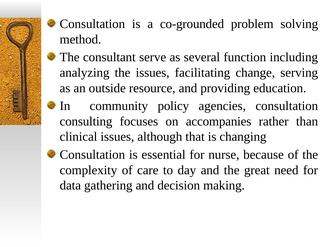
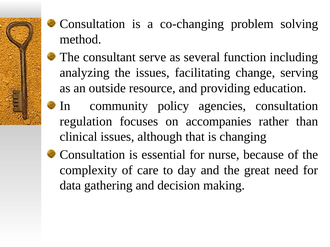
co-grounded: co-grounded -> co-changing (192, 24)
consulting: consulting -> regulation (86, 122)
